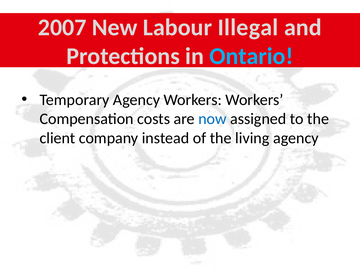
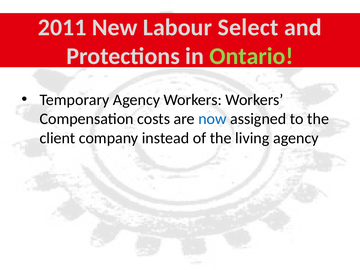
2007: 2007 -> 2011 (62, 27)
Illegal: Illegal -> Select (248, 27)
Ontario colour: light blue -> light green (251, 56)
